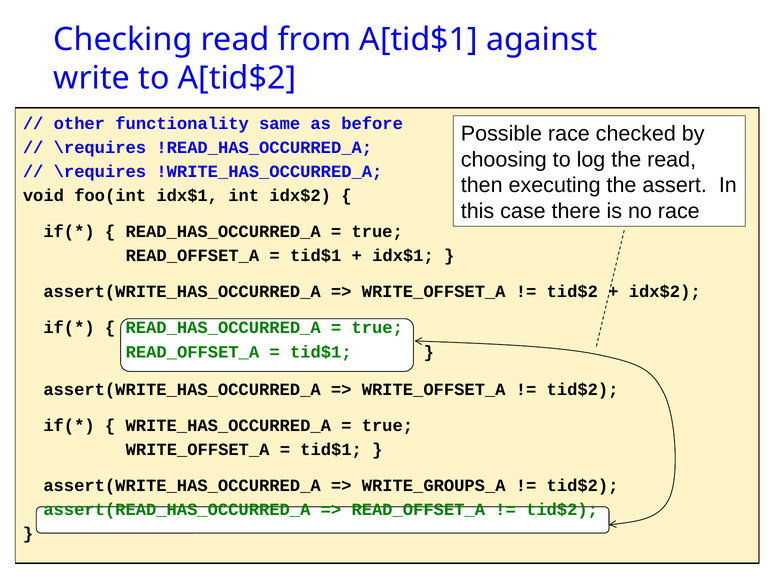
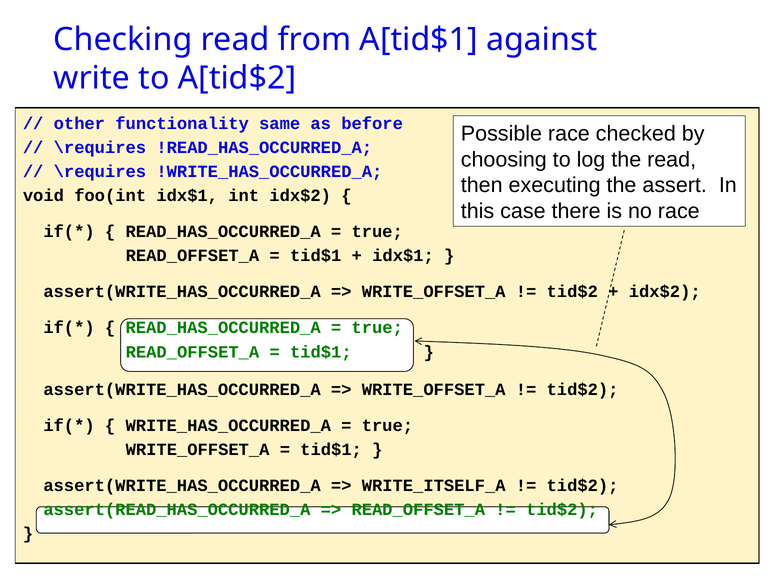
WRITE_GROUPS_A: WRITE_GROUPS_A -> WRITE_ITSELF_A (434, 485)
